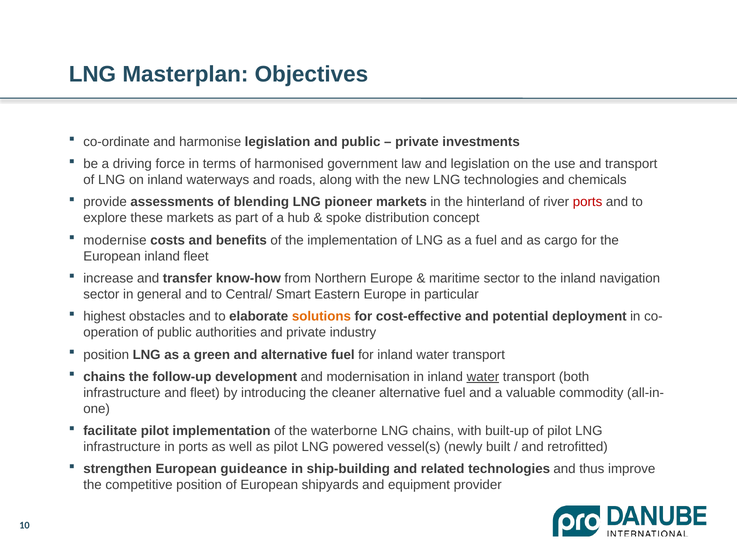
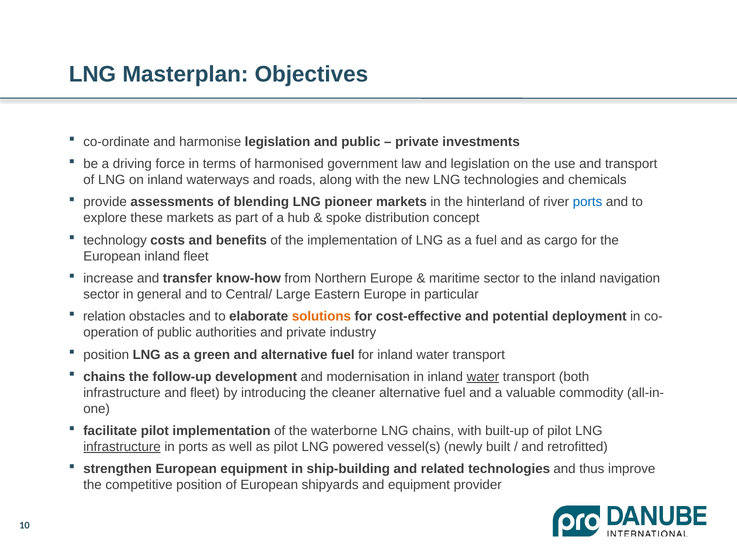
ports colour: red -> blue (588, 202)
modernise: modernise -> technology (115, 240)
Smart: Smart -> Large (293, 294)
highest: highest -> relation (104, 316)
infrastructure underline: none -> present (122, 447)
European guideance: guideance -> equipment (254, 469)
